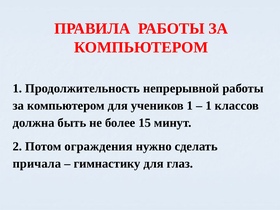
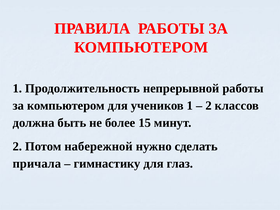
1: 1 -> 2 (209, 106)
ограждения: ограждения -> набережной (99, 146)
